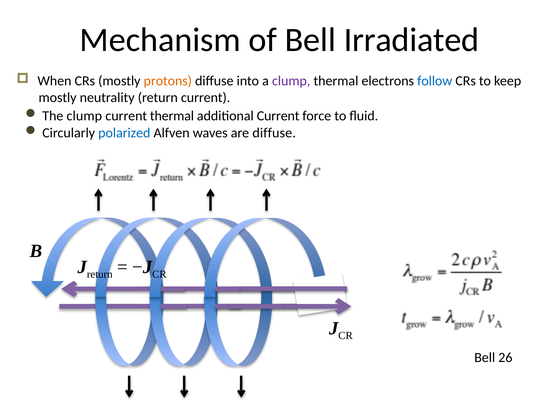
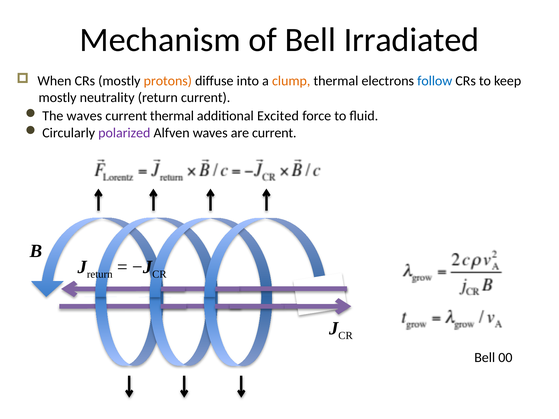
clump colour: purple -> orange (291, 81)
The clump: clump -> waves (84, 116)
additional Current: Current -> Excited (278, 116)
polarized colour: blue -> purple (124, 133)
are diffuse: diffuse -> current (274, 133)
26: 26 -> 00 (505, 358)
